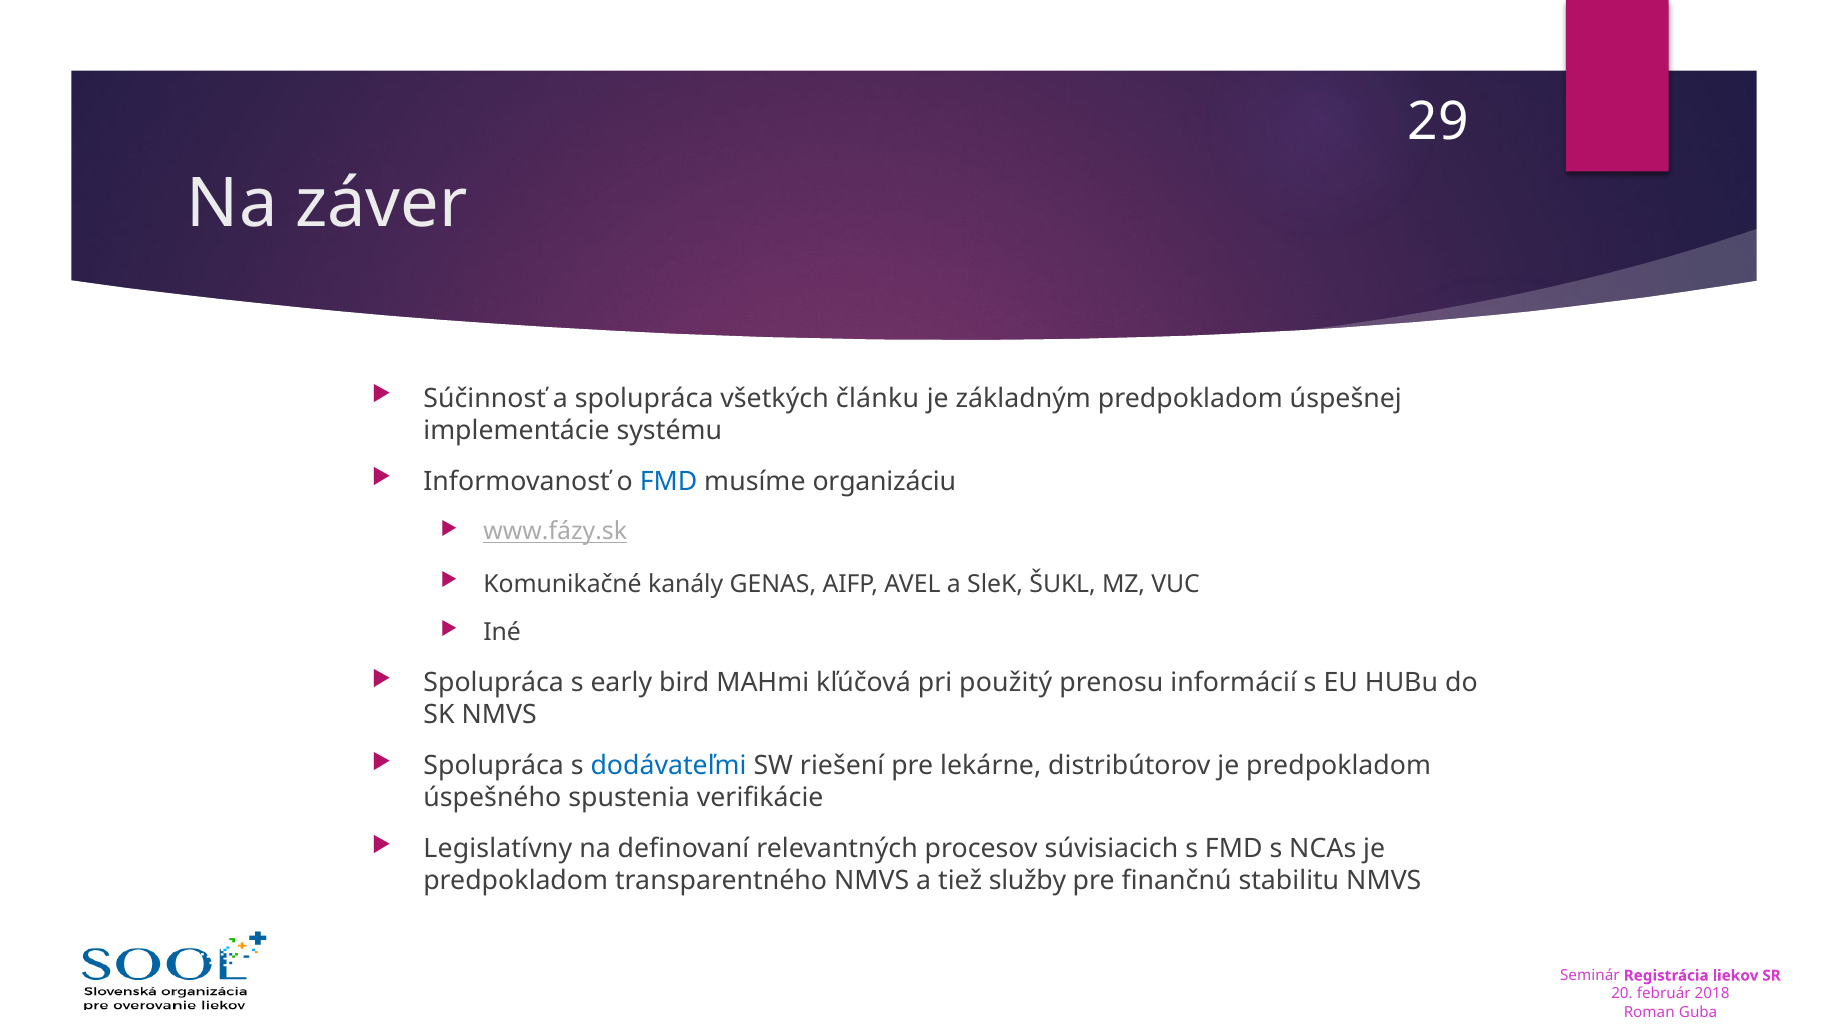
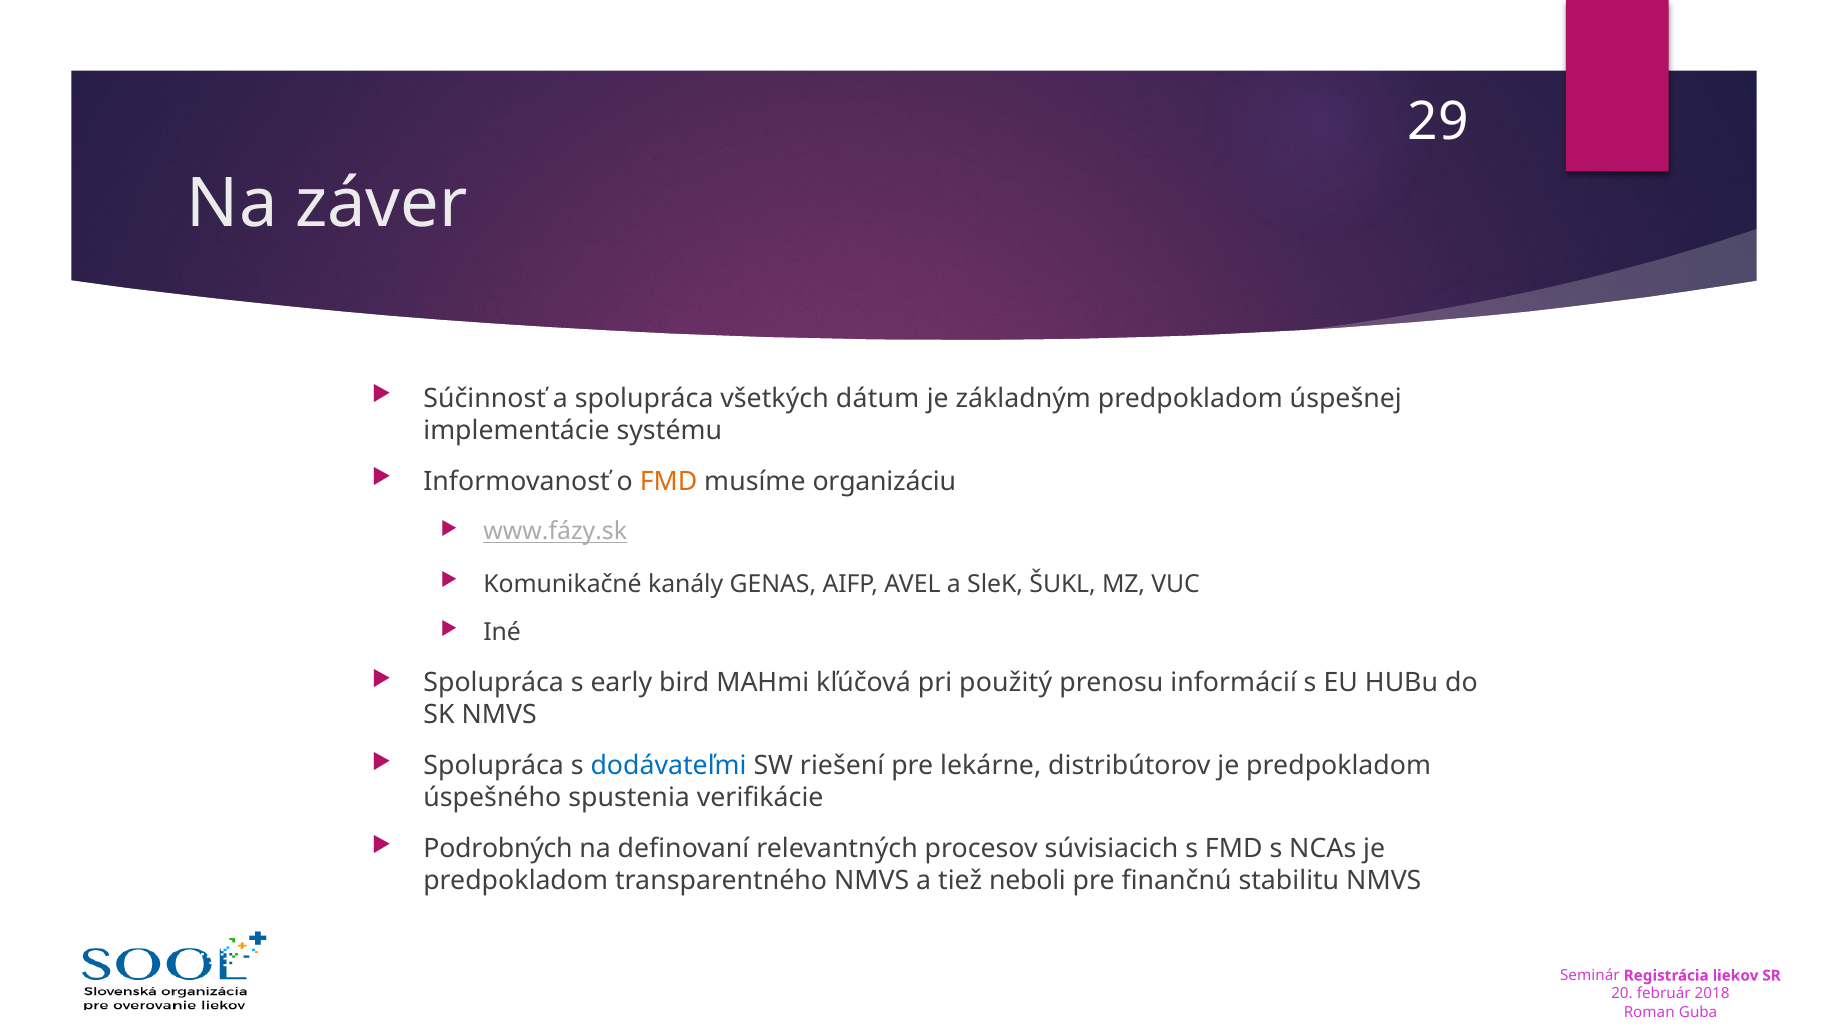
článku: článku -> dátum (878, 398)
FMD colour: blue -> orange (669, 481)
Legislatívny: Legislatívny -> Podrobných (498, 849)
služby: služby -> neboli (1027, 881)
